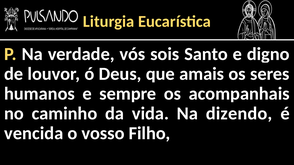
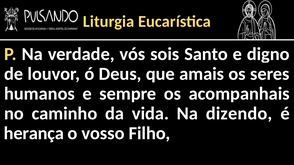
vencida: vencida -> herança (34, 134)
